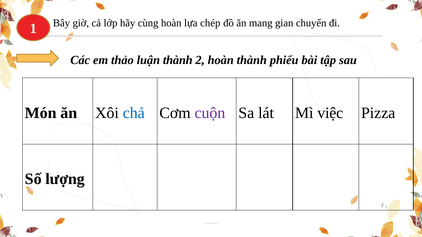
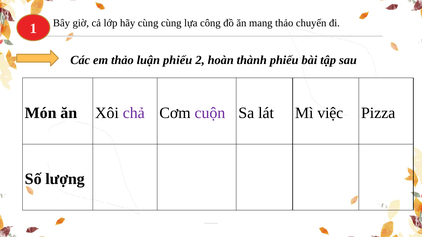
cùng hoàn: hoàn -> cùng (171, 23)
chép: chép -> công (210, 23)
mang gian: gian -> thảo (284, 23)
luận thành: thành -> phiếu (178, 60)
chả colour: blue -> purple (134, 113)
